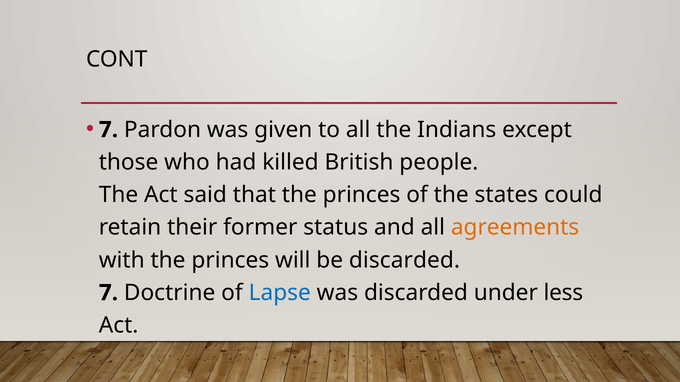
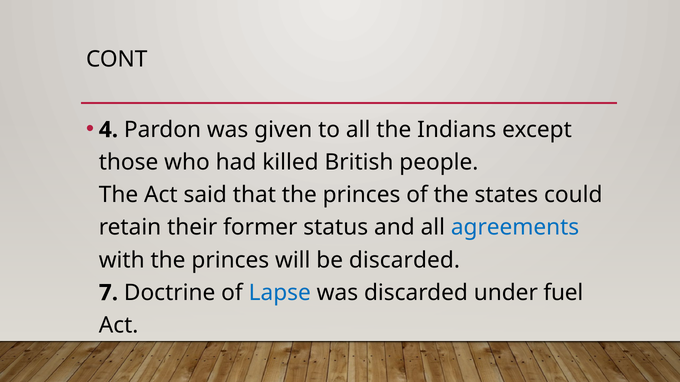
7: 7 -> 4 (108, 130)
agreements colour: orange -> blue (515, 228)
less: less -> fuel (563, 293)
